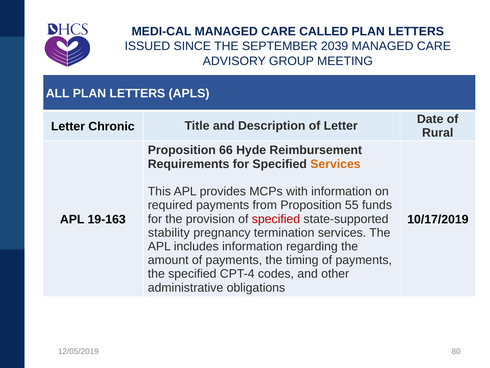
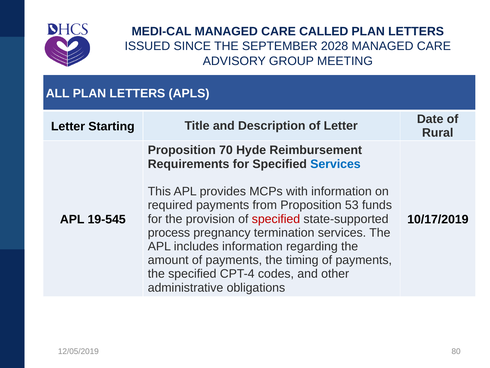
2039: 2039 -> 2028 (335, 46)
Chronic: Chronic -> Starting (112, 126)
66: 66 -> 70 (226, 150)
Services colour: orange -> blue (335, 164)
55: 55 -> 53 (352, 205)
19-163: 19-163 -> 19-545 (107, 219)
stability: stability -> process (169, 232)
